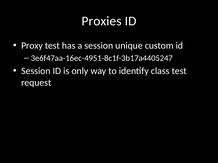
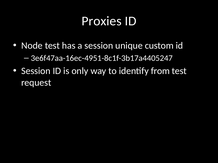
Proxy: Proxy -> Node (32, 46)
class: class -> from (160, 71)
